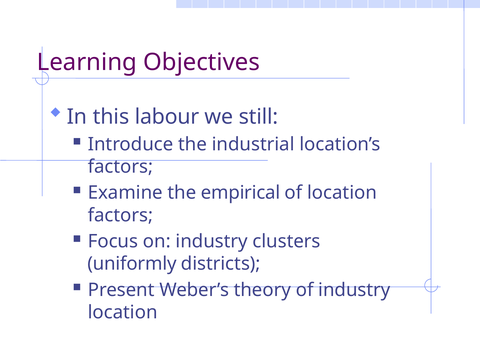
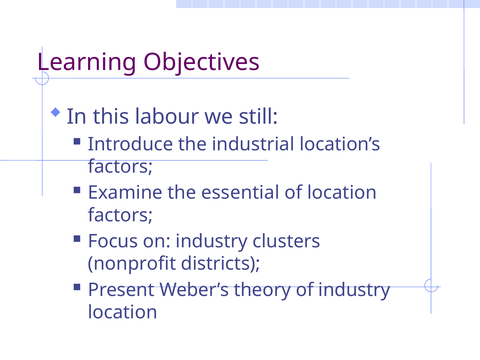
empirical: empirical -> essential (240, 193)
uniformly: uniformly -> nonprofit (132, 264)
